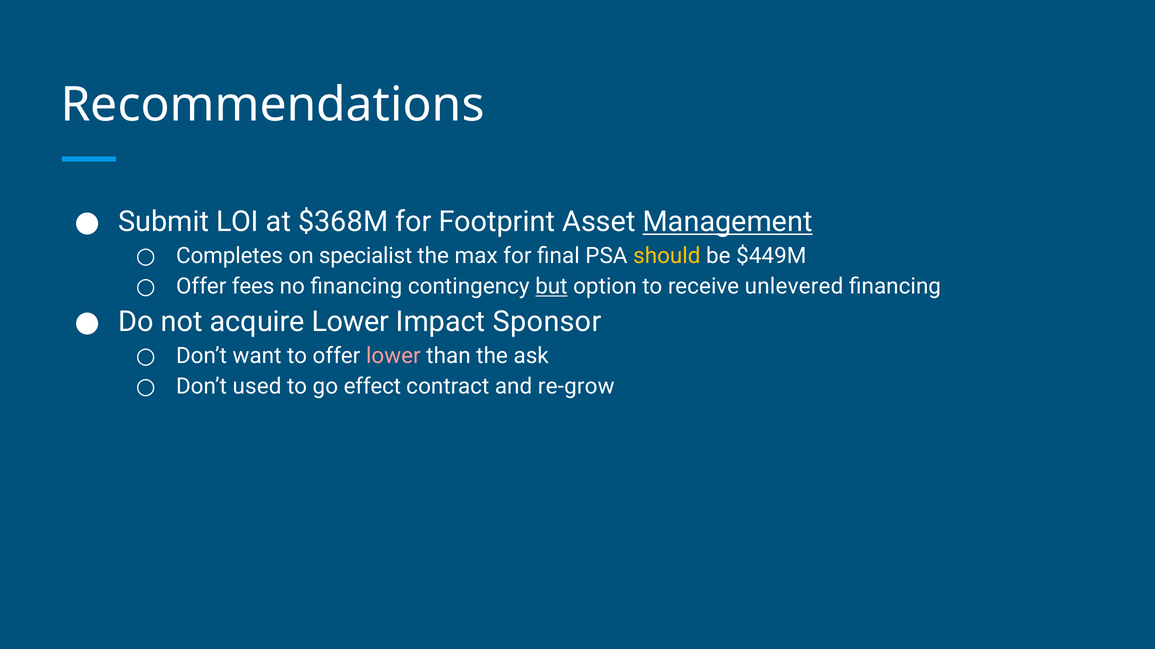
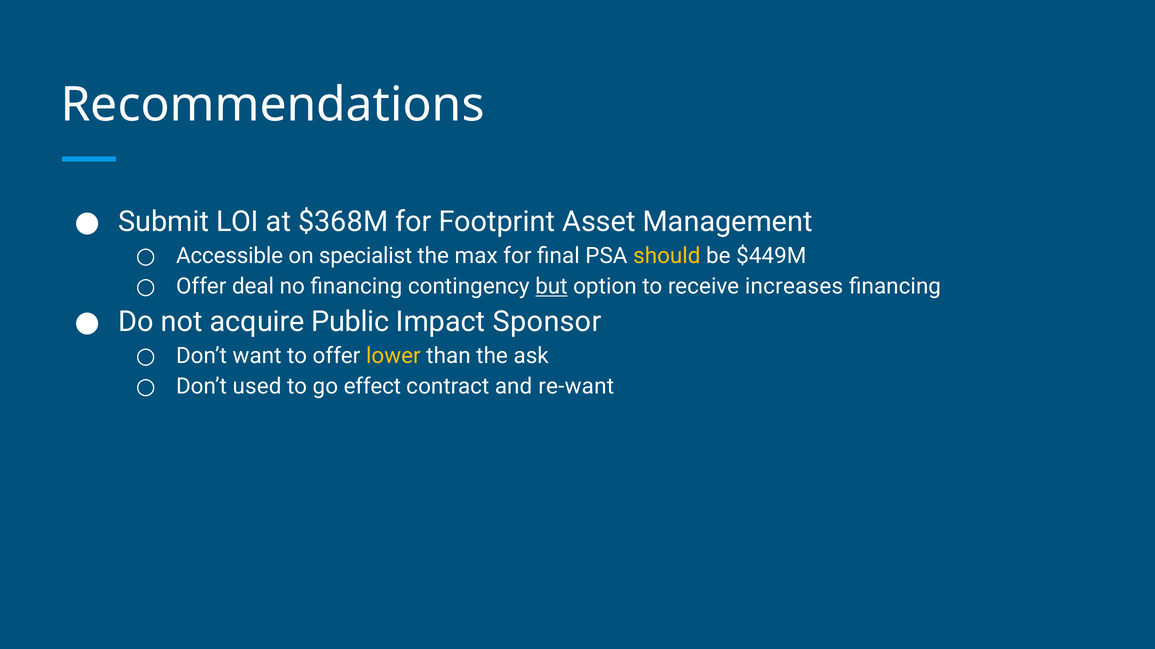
Management underline: present -> none (728, 222)
Completes: Completes -> Accessible (230, 256)
fees: fees -> deal (253, 287)
unlevered: unlevered -> increases (794, 287)
acquire Lower: Lower -> Public (350, 322)
lower colour: pink -> yellow (393, 356)
re-grow: re-grow -> re-want (576, 387)
